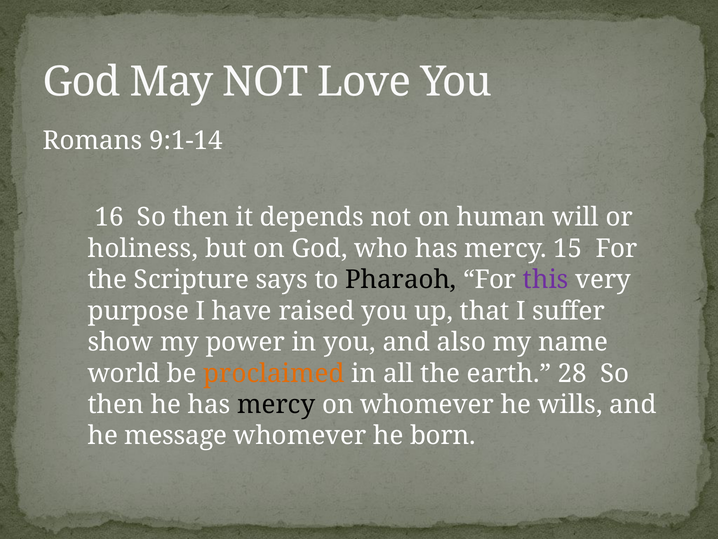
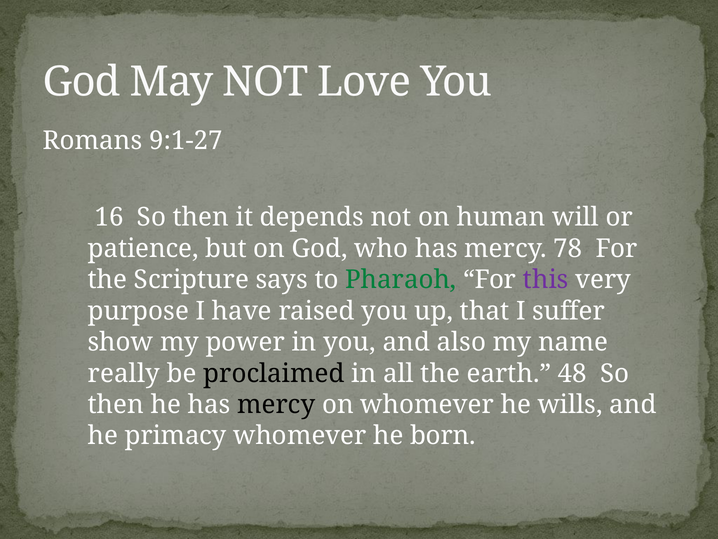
9:1-14: 9:1-14 -> 9:1-27 (186, 141)
holiness: holiness -> patience (143, 248)
15: 15 -> 78 (568, 248)
Pharaoh colour: black -> green (401, 280)
world: world -> really (124, 373)
proclaimed colour: orange -> black (274, 373)
28: 28 -> 48 (572, 373)
message: message -> primacy (176, 435)
